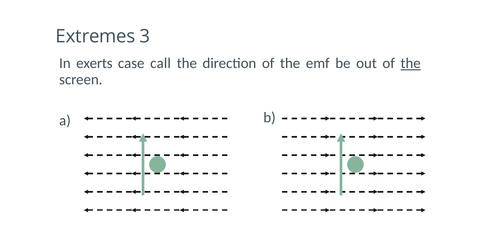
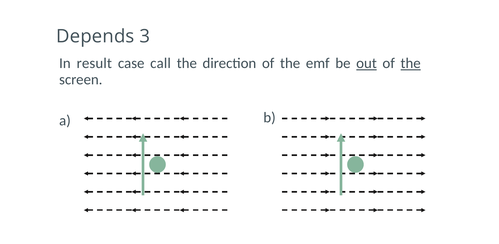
Extremes: Extremes -> Depends (95, 36)
exerts: exerts -> result (94, 63)
out underline: none -> present (366, 63)
